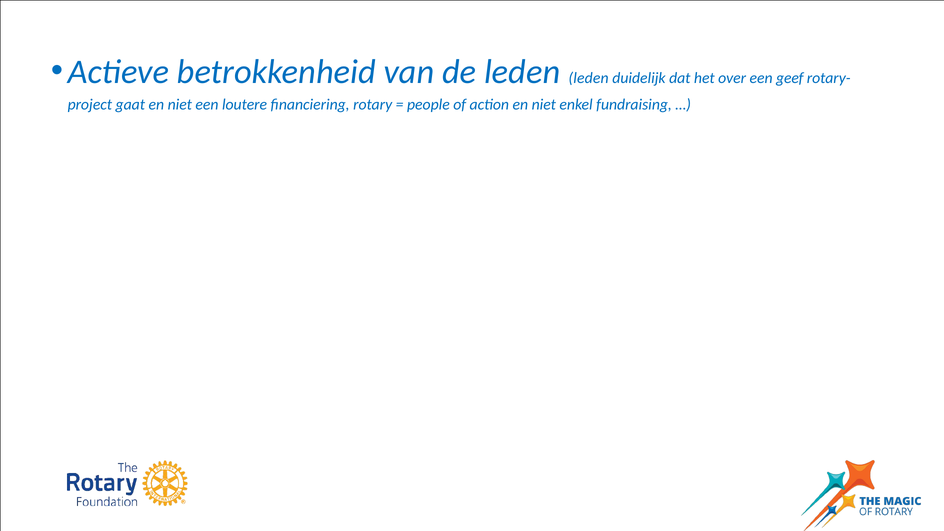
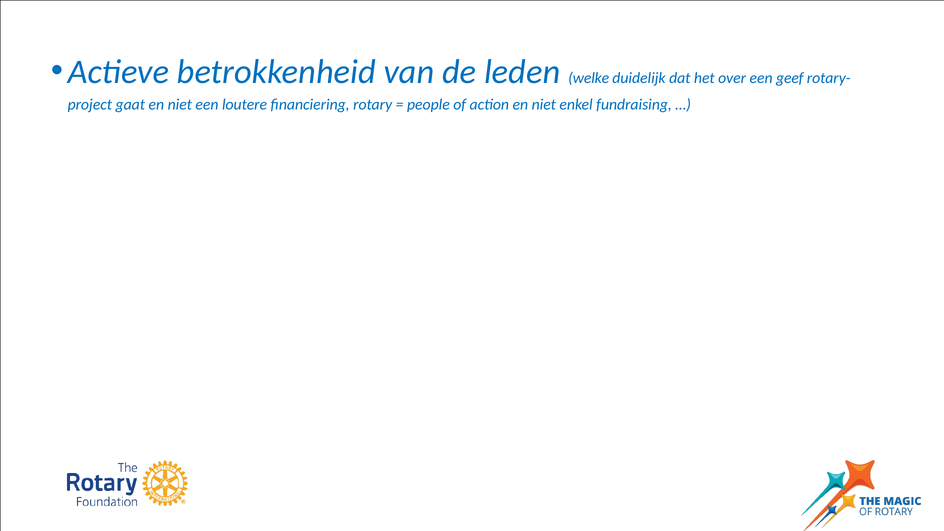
leden leden: leden -> welke (589, 78)
